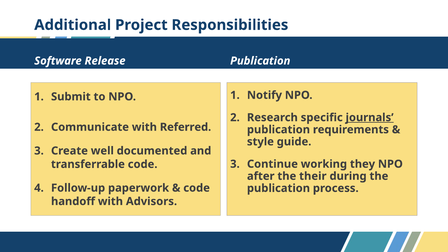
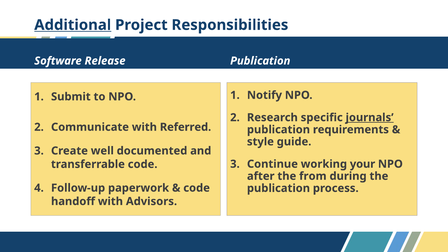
Additional underline: none -> present (73, 25)
they: they -> your (363, 164)
their: their -> from (313, 176)
